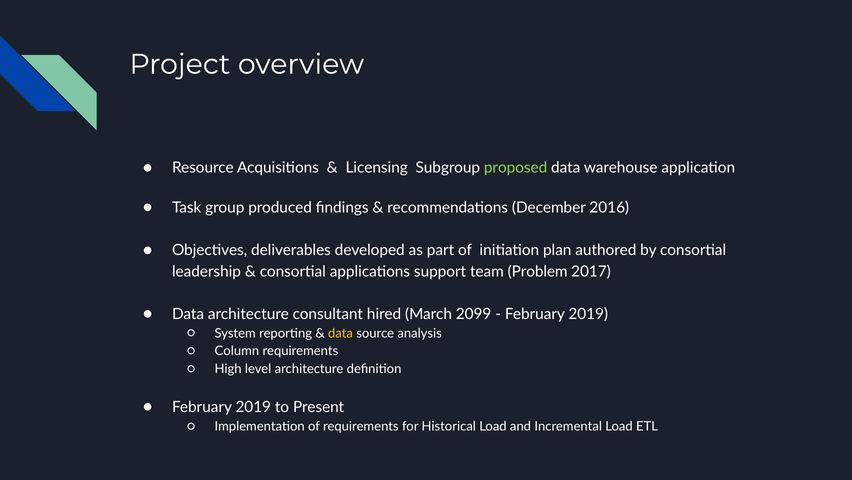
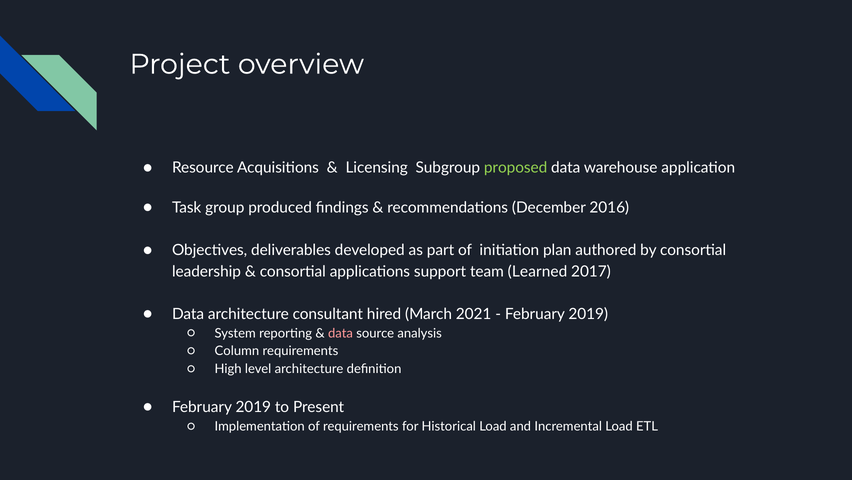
Problem: Problem -> Learned (538, 271)
2099: 2099 -> 2021 (474, 314)
data colour: yellow -> pink (340, 333)
